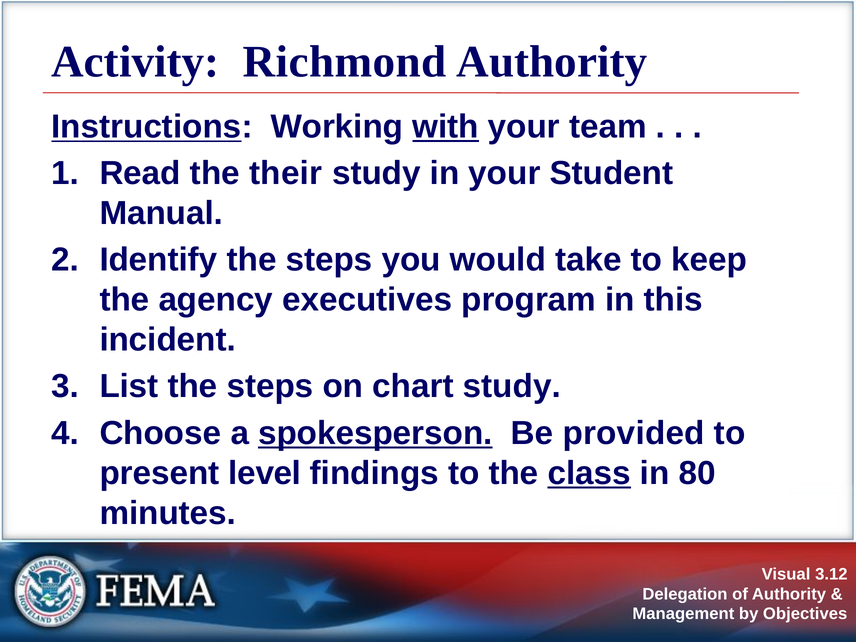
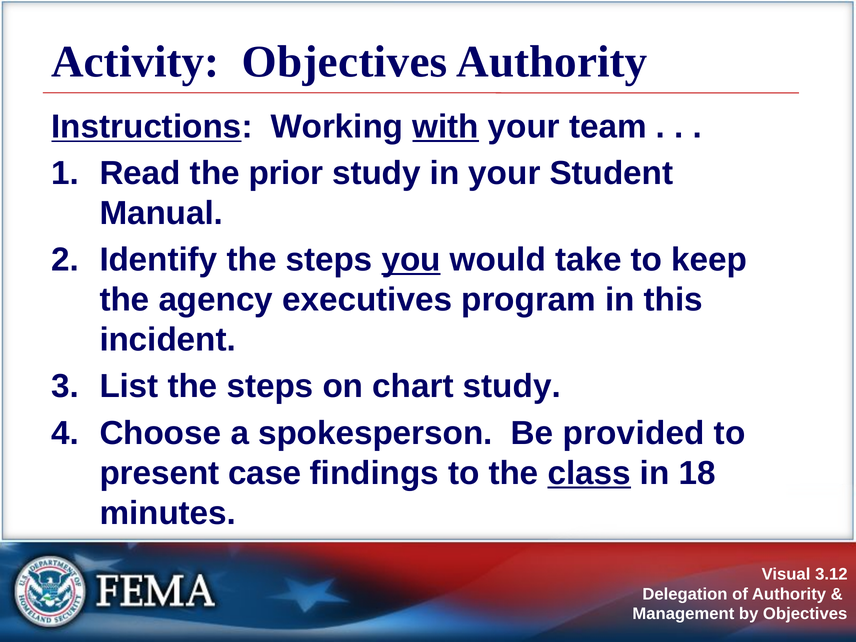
Activity Richmond: Richmond -> Objectives (345, 62)
their: their -> prior (286, 173)
you underline: none -> present (411, 260)
spokesperson underline: present -> none (375, 433)
level: level -> case (265, 473)
80: 80 -> 18 (697, 473)
